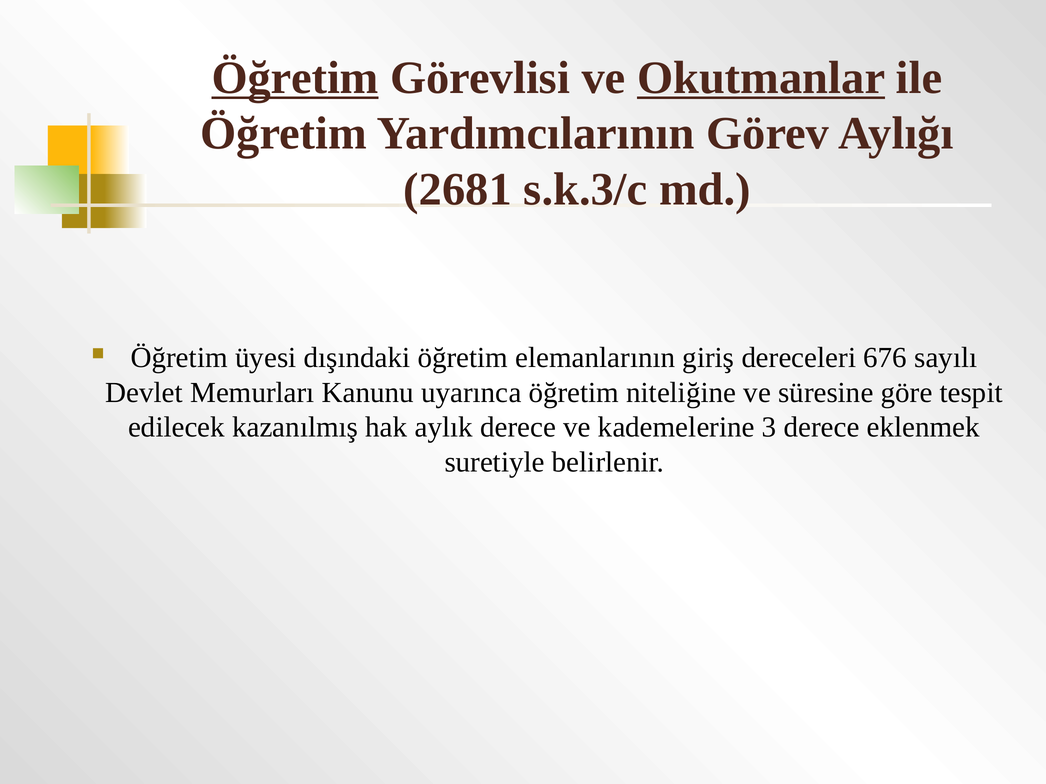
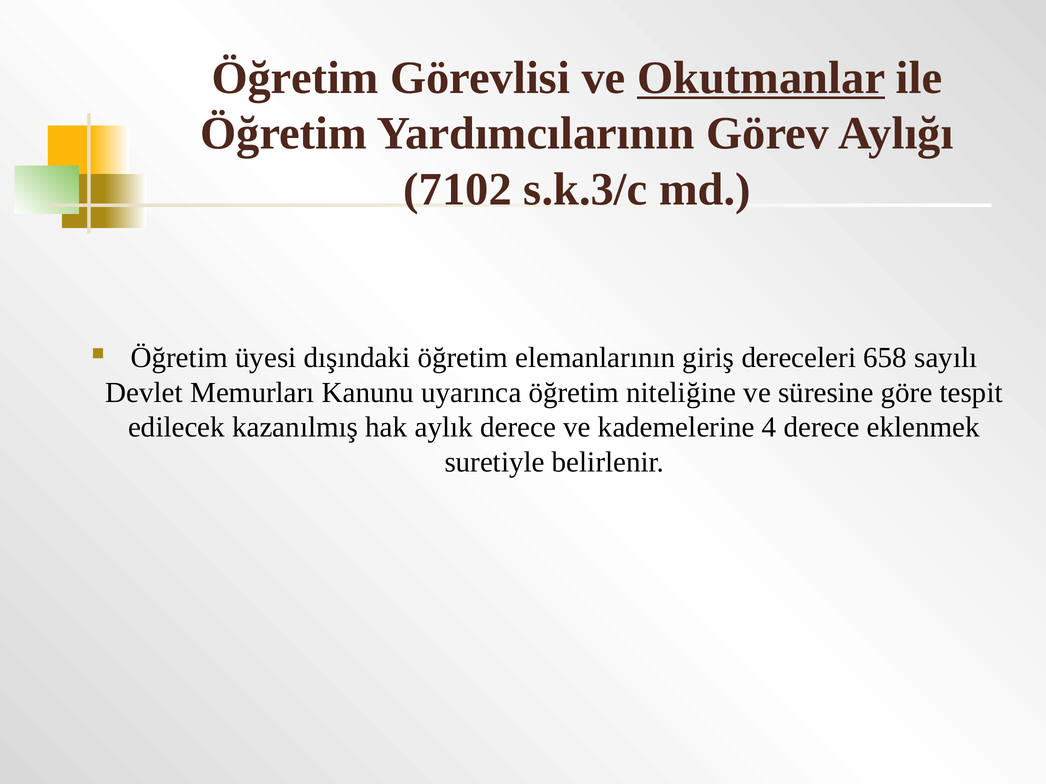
Öğretim underline: present -> none (295, 78)
2681: 2681 -> 7102 (458, 189)
676: 676 -> 658 (885, 358)
3: 3 -> 4 (769, 428)
